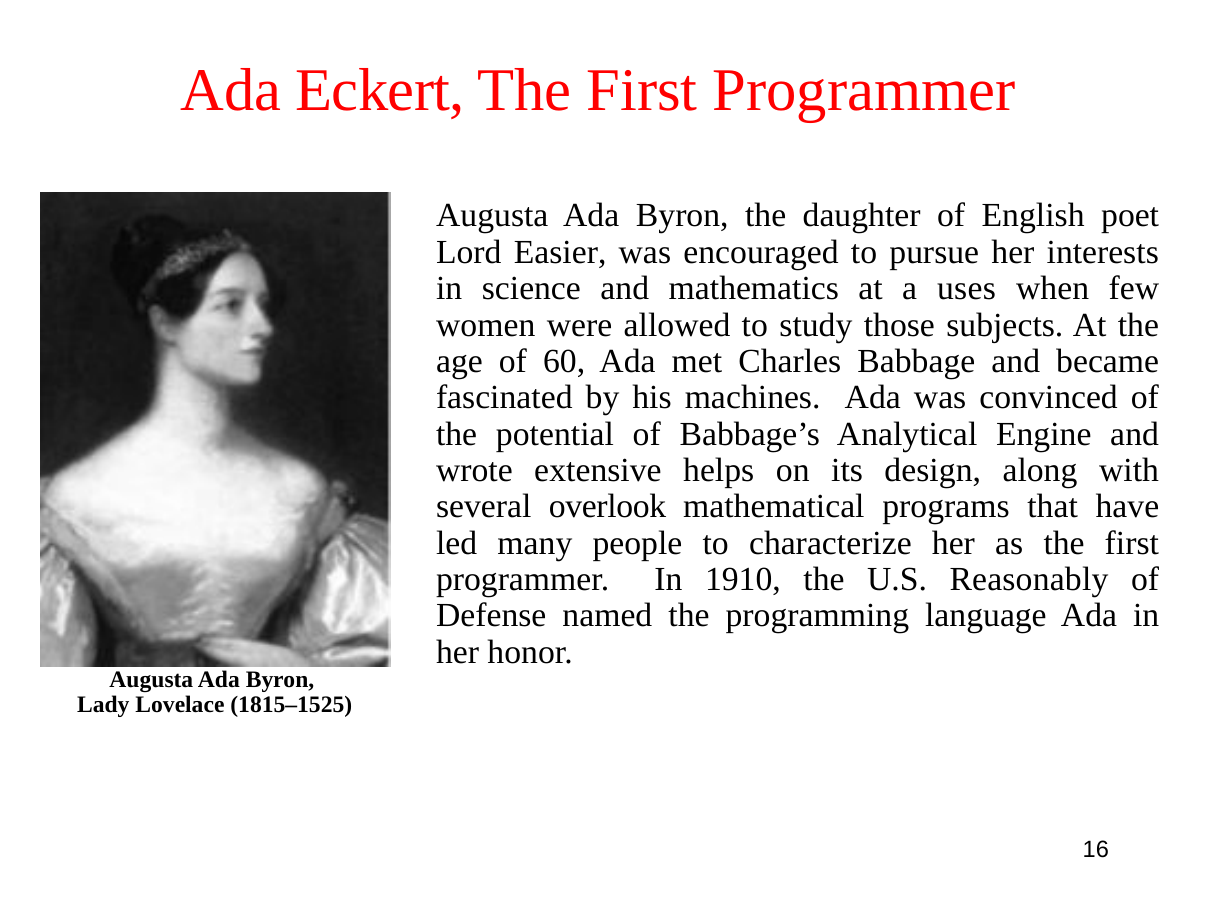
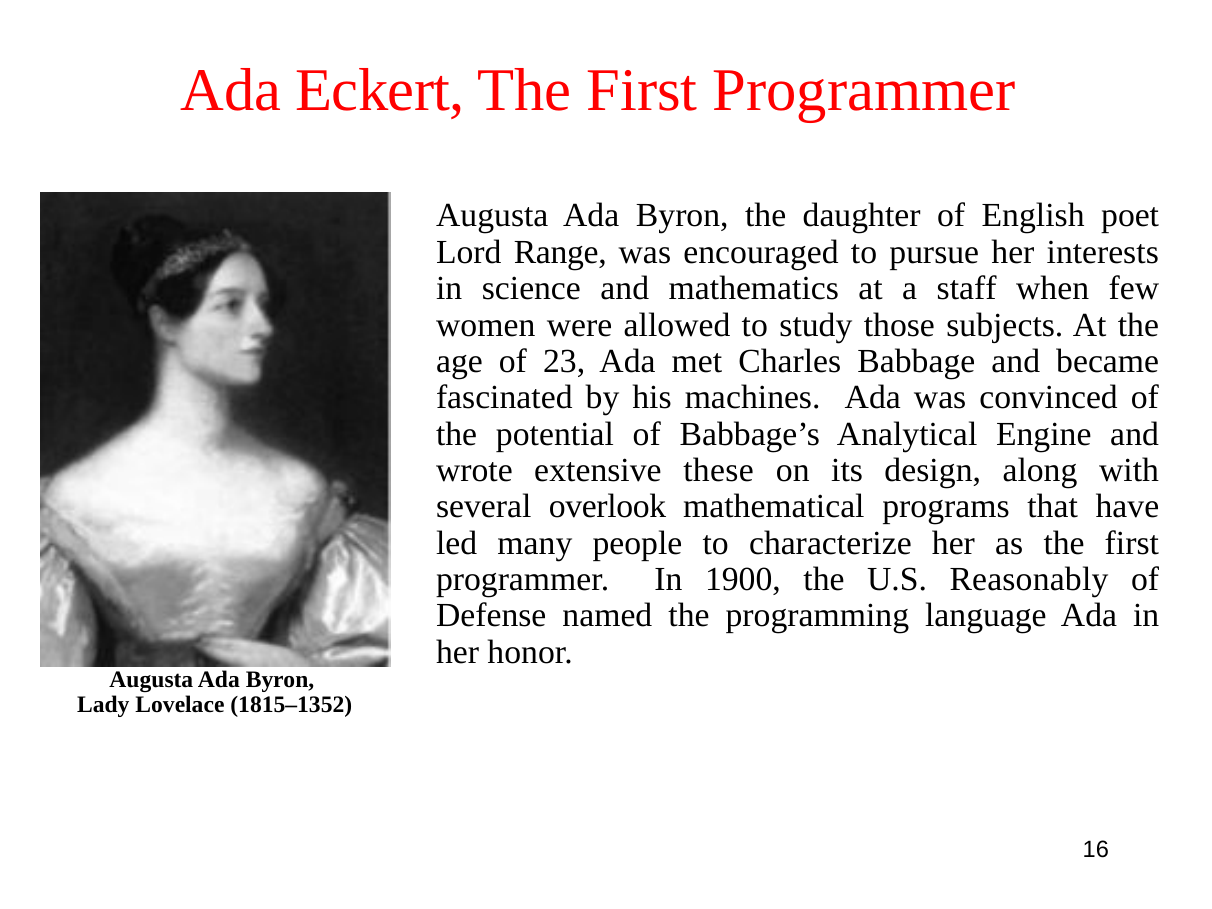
Easier: Easier -> Range (560, 252)
uses: uses -> staff (967, 289)
60: 60 -> 23 (564, 361)
helps: helps -> these (719, 470)
1910: 1910 -> 1900 (743, 579)
1815–1525: 1815–1525 -> 1815–1352 (291, 705)
